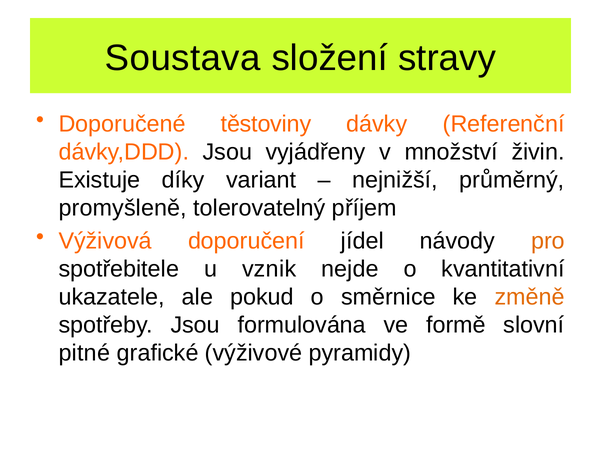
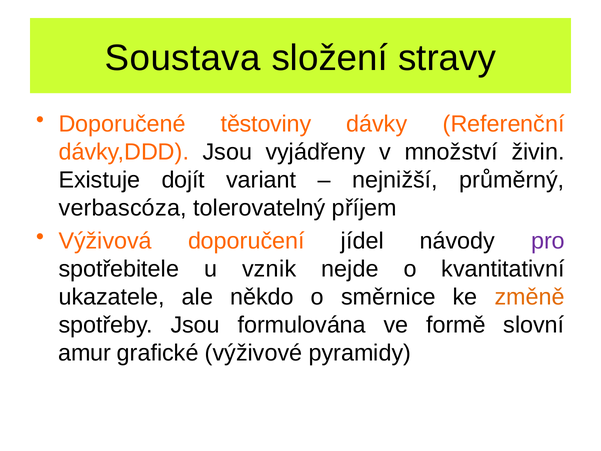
díky: díky -> dojít (183, 180)
promyšleně: promyšleně -> verbascóza (123, 208)
pro colour: orange -> purple (548, 241)
pokud: pokud -> někdo (262, 297)
pitné: pitné -> amur (85, 353)
